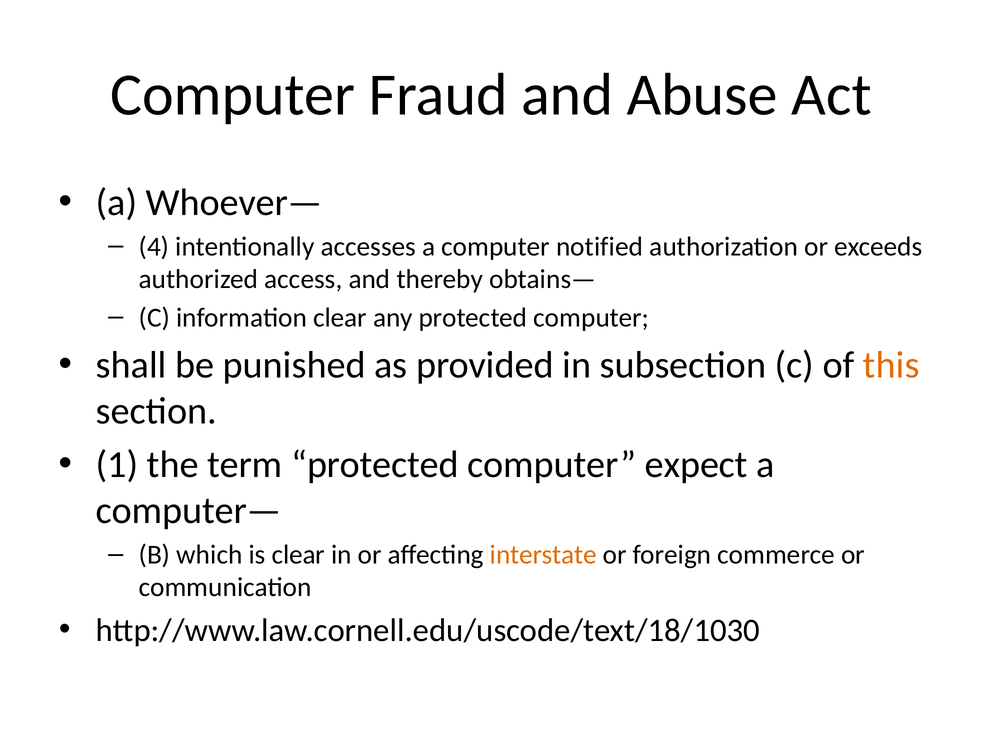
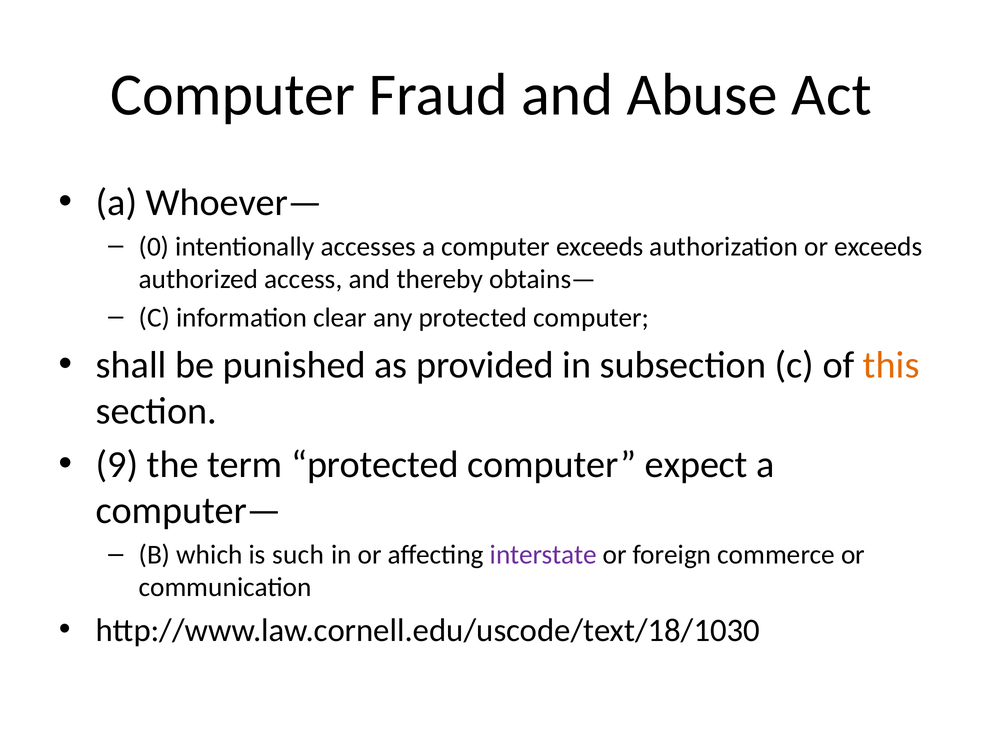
4: 4 -> 0 (154, 247)
computer notified: notified -> exceeds (600, 247)
1: 1 -> 9 (117, 465)
is clear: clear -> such (298, 555)
interstate colour: orange -> purple (543, 555)
